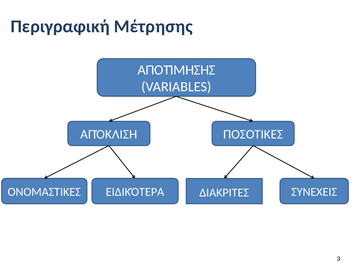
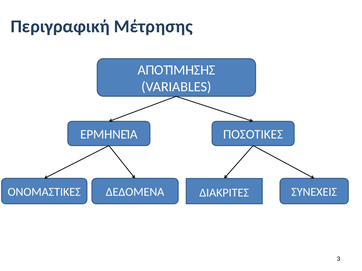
ΑΠΌΚΛΙΣΗ: ΑΠΌΚΛΙΣΗ -> ΕΡΜΗΝΕΊΑ (109, 135)
ΕΙΔΙΚΌΤΕΡΑ: ΕΙΔΙΚΌΤΕΡΑ -> ΔΕΔΟΜΕΝΑ (135, 192)
